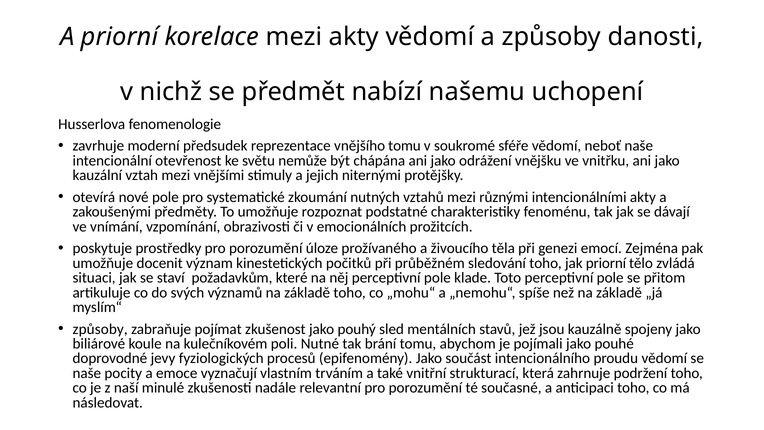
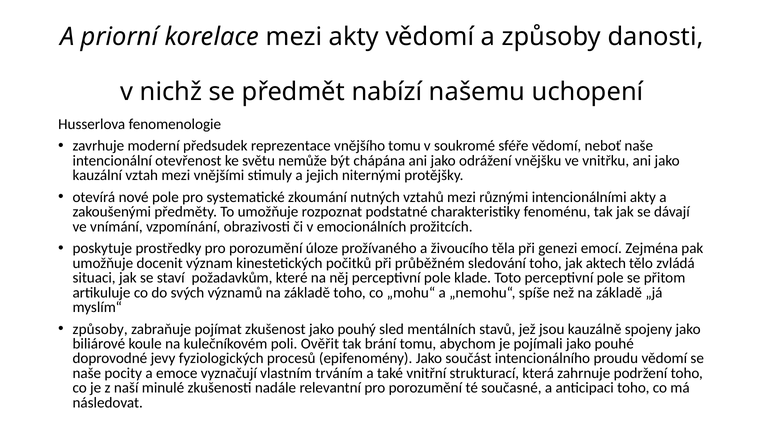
jak priorní: priorní -> aktech (606, 263)
Nutné: Nutné -> Ověřit (320, 344)
